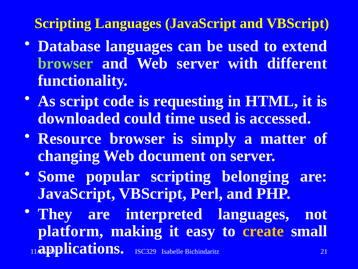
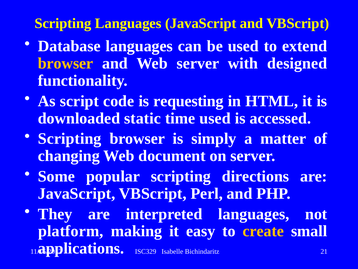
browser colour: light green -> yellow (66, 63)
different: different -> designed (297, 63)
could: could -> static (143, 118)
Resource: Resource -> Scripting (70, 138)
belonging: belonging -> directions (256, 176)
